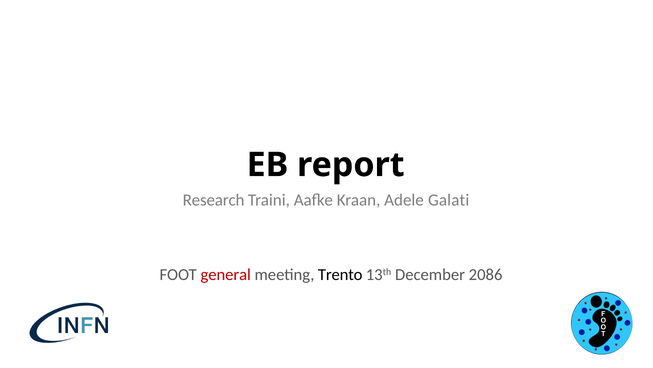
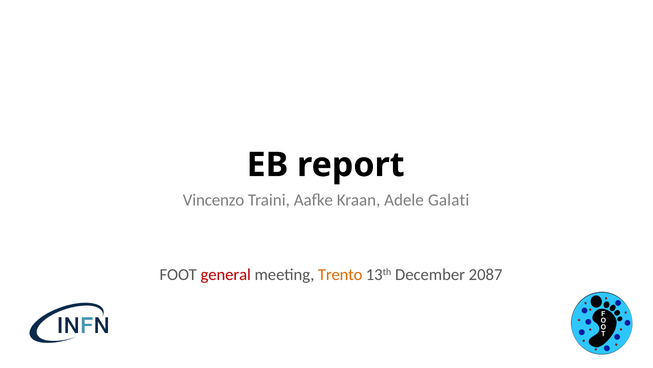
Research: Research -> Vincenzo (214, 200)
Trento colour: black -> orange (340, 274)
2086: 2086 -> 2087 (486, 274)
